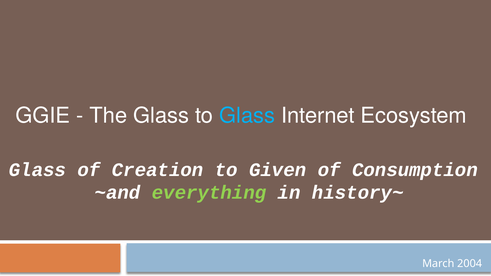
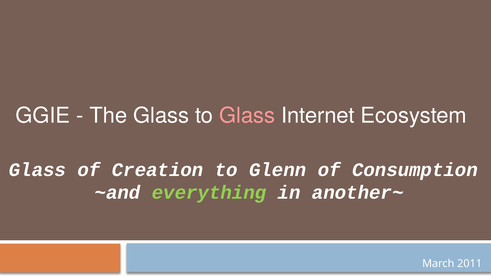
Glass colour: light blue -> pink (247, 116)
Given: Given -> Glenn (278, 170)
history~: history~ -> another~ (358, 193)
2004: 2004 -> 2011 (470, 264)
